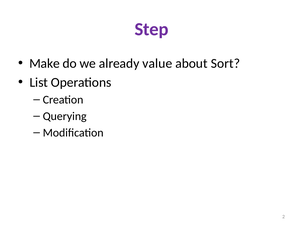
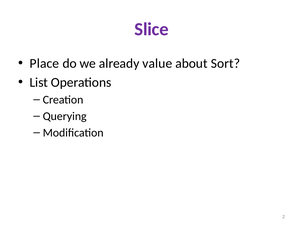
Step: Step -> Slice (152, 29)
Make: Make -> Place (44, 64)
